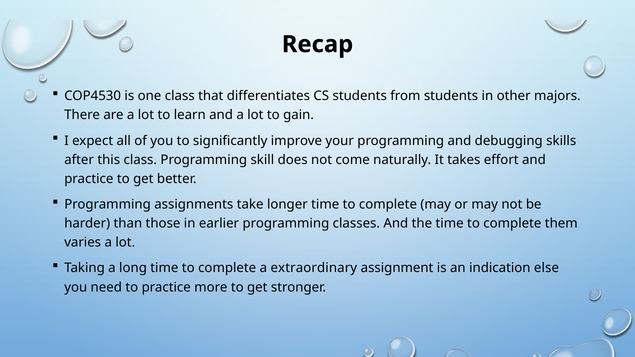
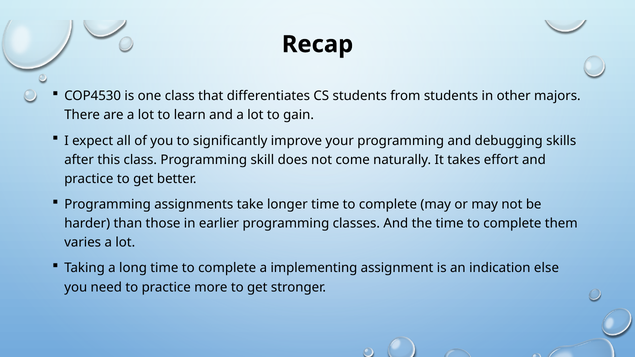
extraordinary: extraordinary -> implementing (314, 268)
